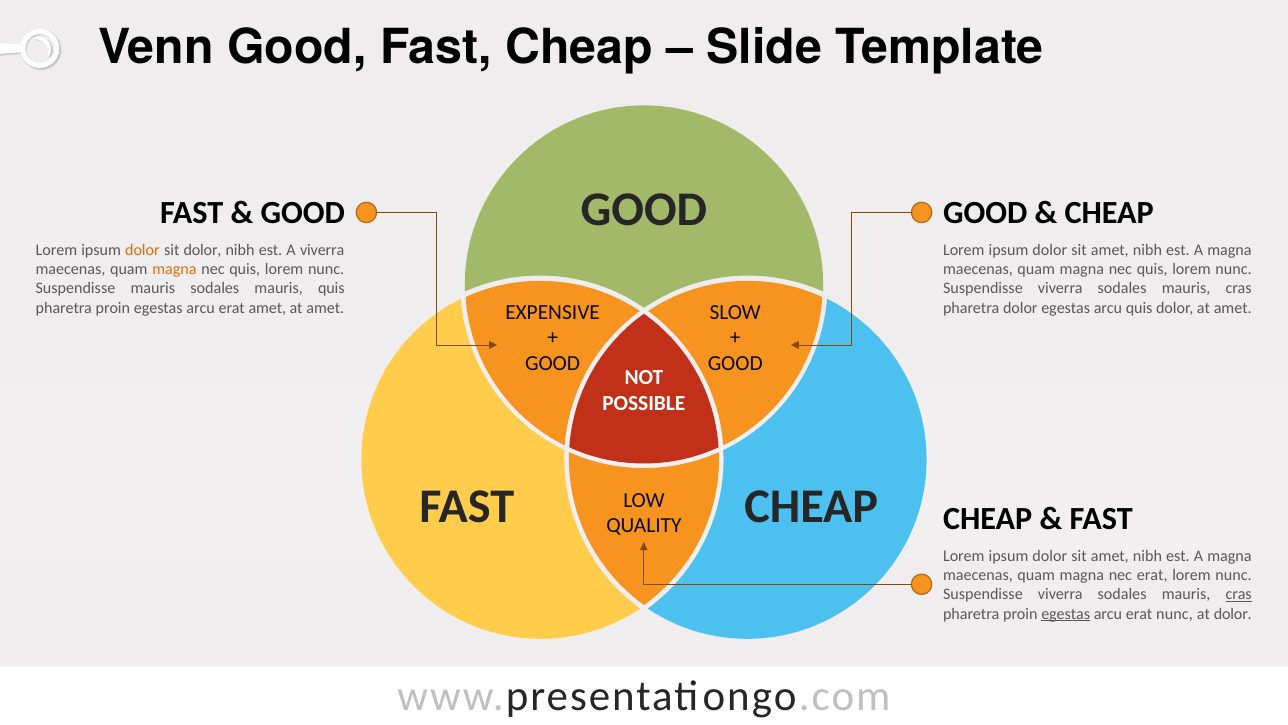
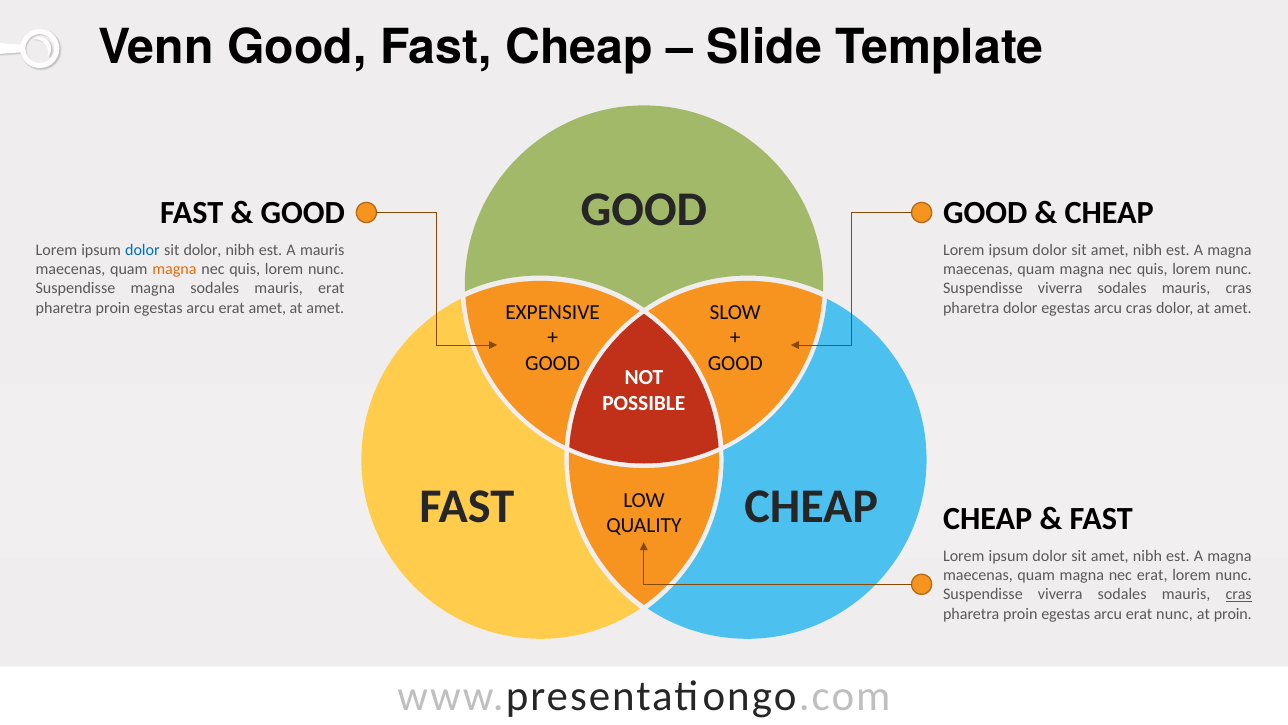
dolor colour: orange -> blue (142, 250)
A viverra: viverra -> mauris (322, 250)
Suspendisse mauris: mauris -> magna (153, 288)
mauris quis: quis -> erat (331, 288)
arcu quis: quis -> cras (1139, 308)
egestas underline: present -> none (1066, 613)
at dolor: dolor -> proin (1233, 613)
